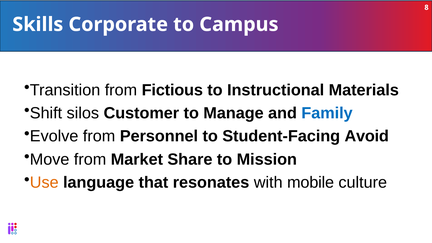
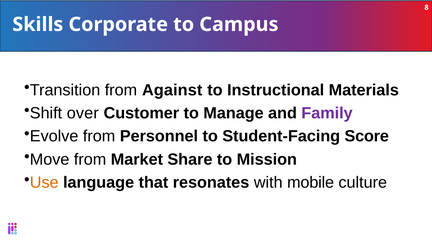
Fictious: Fictious -> Against (172, 90)
silos: silos -> over (83, 113)
Family colour: blue -> purple (327, 113)
Avoid: Avoid -> Score (367, 136)
